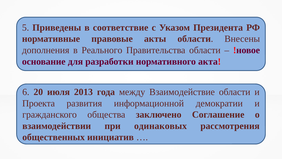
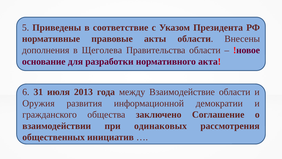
Реального: Реального -> Щеголева (102, 50)
20: 20 -> 31 (38, 92)
Проекта: Проекта -> Оружия (38, 103)
